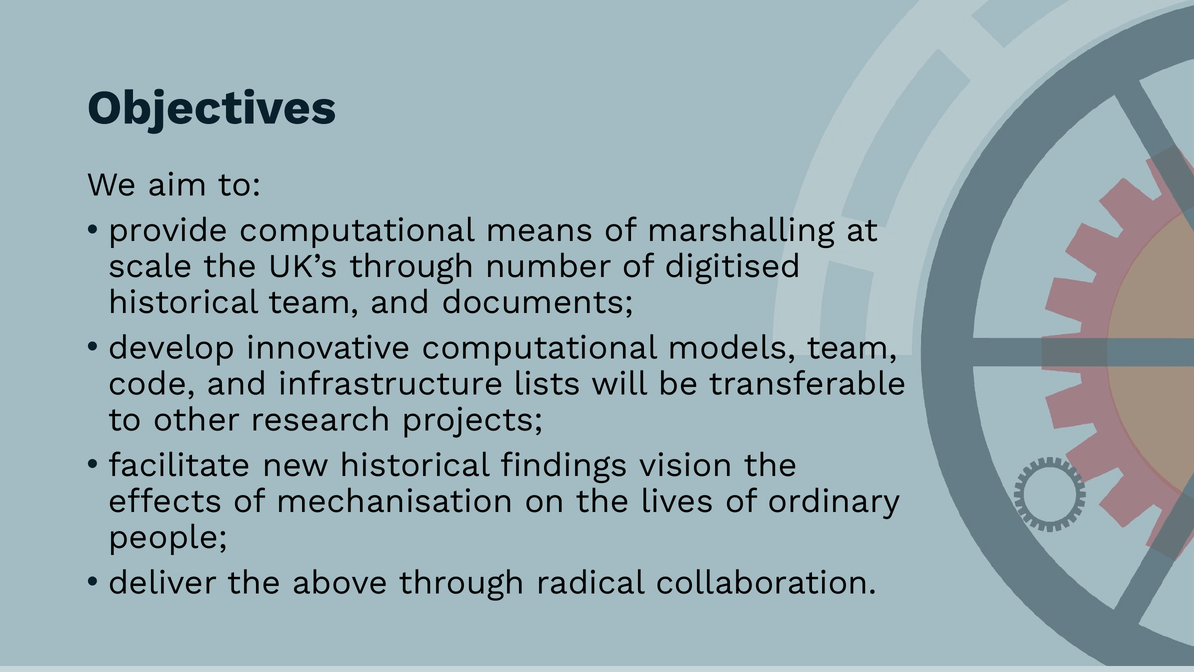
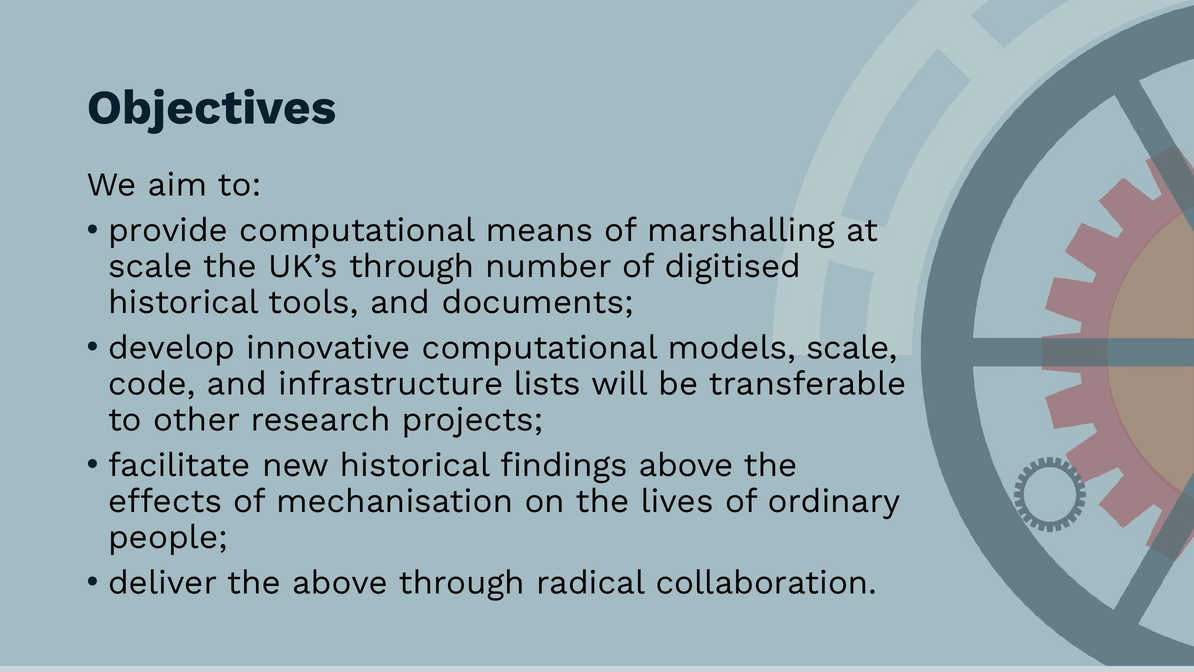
historical team: team -> tools (314, 302)
models team: team -> scale (852, 348)
findings vision: vision -> above (686, 465)
